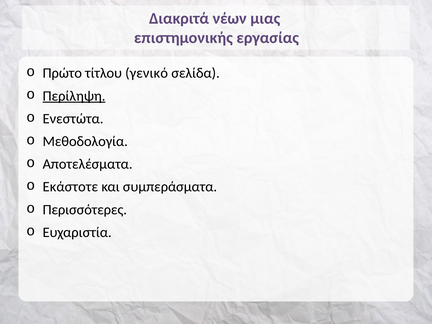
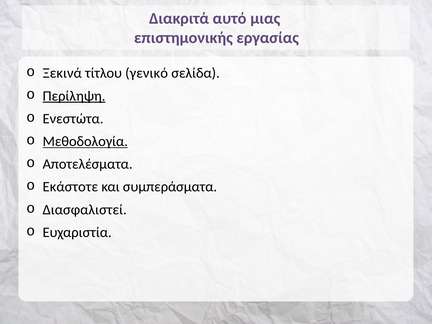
νέων: νέων -> αυτό (230, 19)
Πρώτο: Πρώτο -> Ξεκινά (62, 73)
Μεθοδολογία underline: none -> present (85, 141)
Περισσότερες: Περισσότερες -> Διασφαλιστεί (85, 210)
